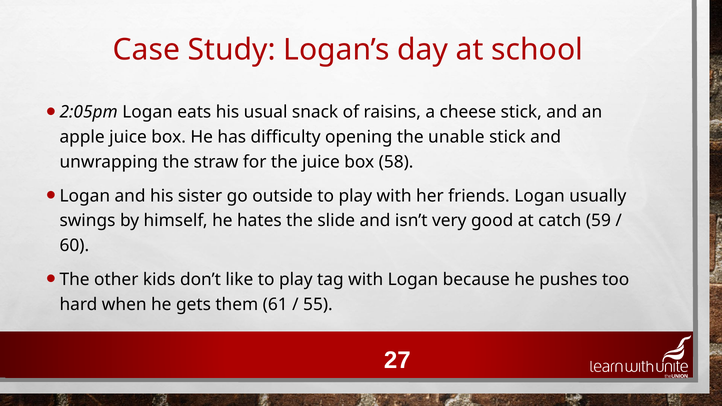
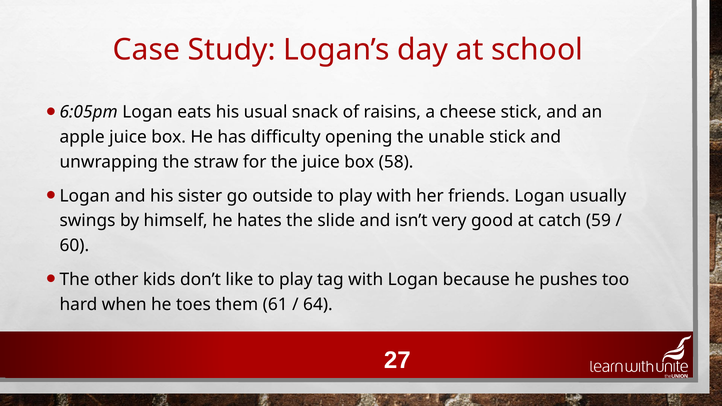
2:05pm: 2:05pm -> 6:05pm (89, 112)
gets: gets -> toes (193, 304)
55: 55 -> 64 (318, 304)
